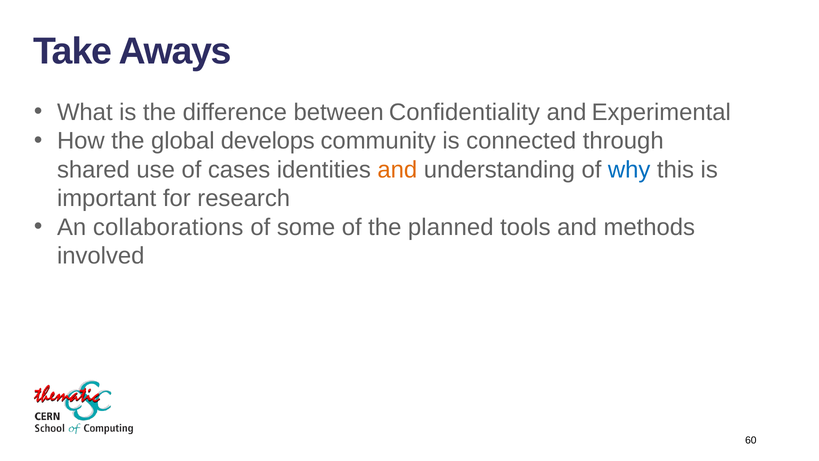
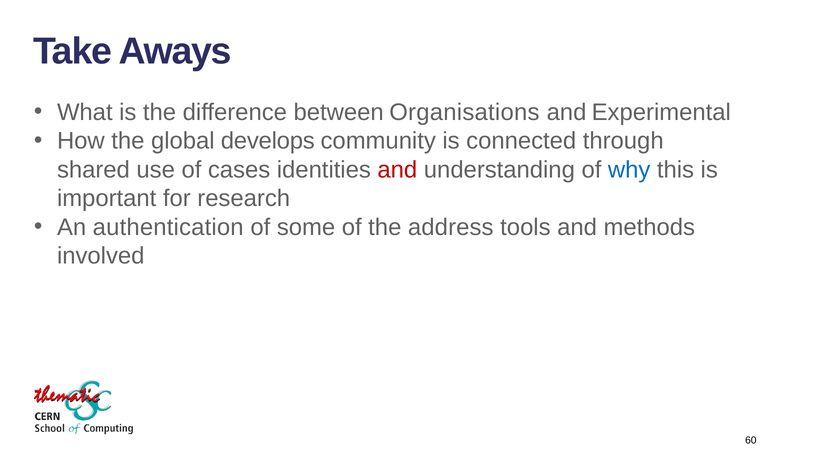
Confidentiality: Confidentiality -> Organisations (464, 112)
and colour: orange -> red (397, 170)
collaborations: collaborations -> authentication (168, 227)
planned: planned -> address (451, 227)
